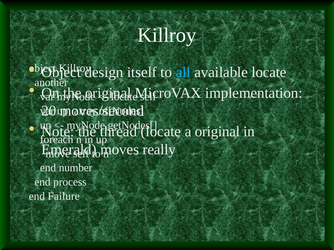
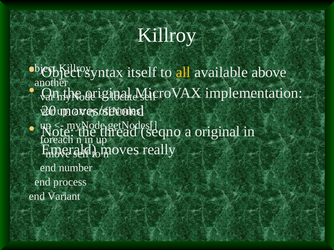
design: design -> syntax (104, 72)
all colour: light blue -> yellow (183, 72)
available locate: locate -> above (269, 72)
locate: locate -> seqno (161, 132)
Failure: Failure -> Variant (64, 197)
